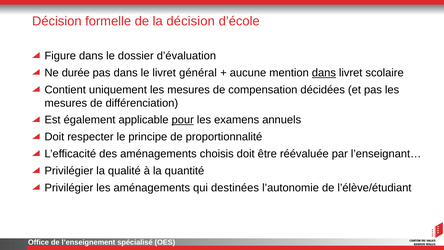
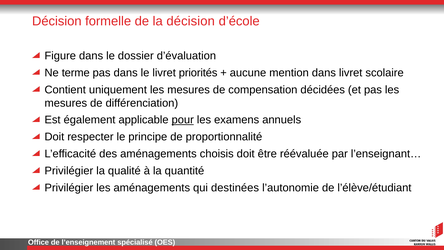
durée: durée -> terme (76, 73)
général: général -> priorités (198, 73)
dans underline: present -> none (324, 73)
